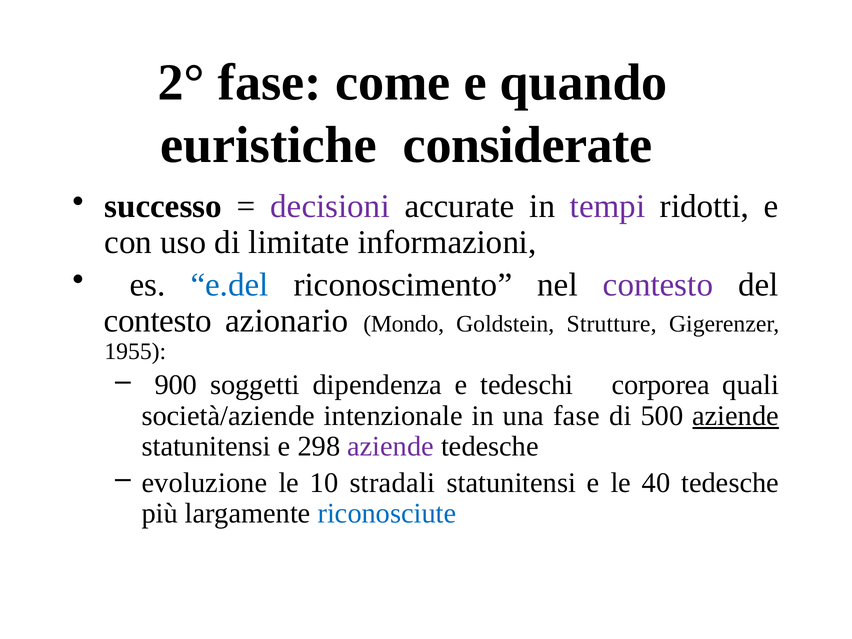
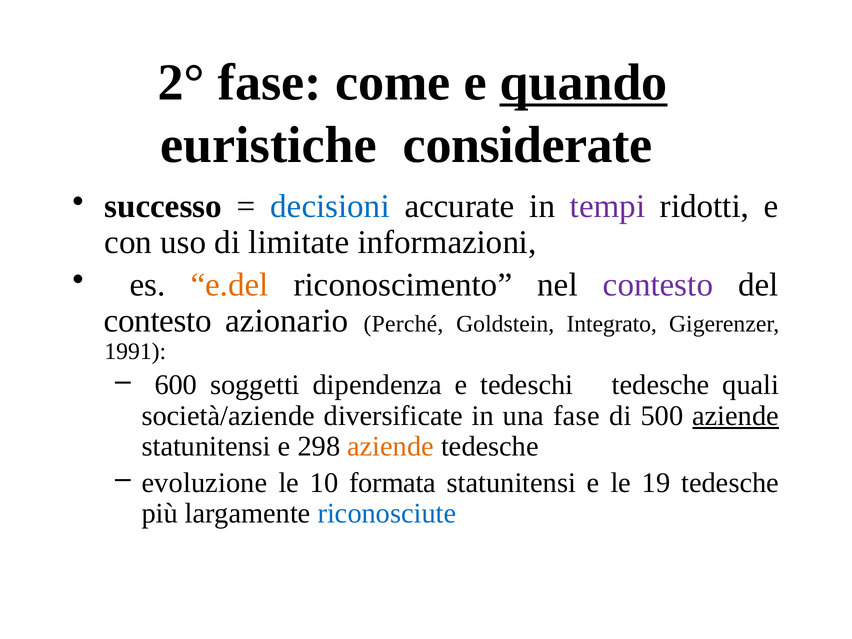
quando underline: none -> present (584, 82)
decisioni colour: purple -> blue (330, 207)
e.del colour: blue -> orange (230, 285)
Mondo: Mondo -> Perché (403, 324)
Strutture: Strutture -> Integrato (612, 324)
1955: 1955 -> 1991 (135, 351)
900: 900 -> 600 (176, 385)
tedeschi corporea: corporea -> tedesche (661, 385)
intenzionale: intenzionale -> diversificate (393, 416)
aziende colour: purple -> orange (391, 446)
stradali: stradali -> formata (393, 483)
40: 40 -> 19 (656, 483)
